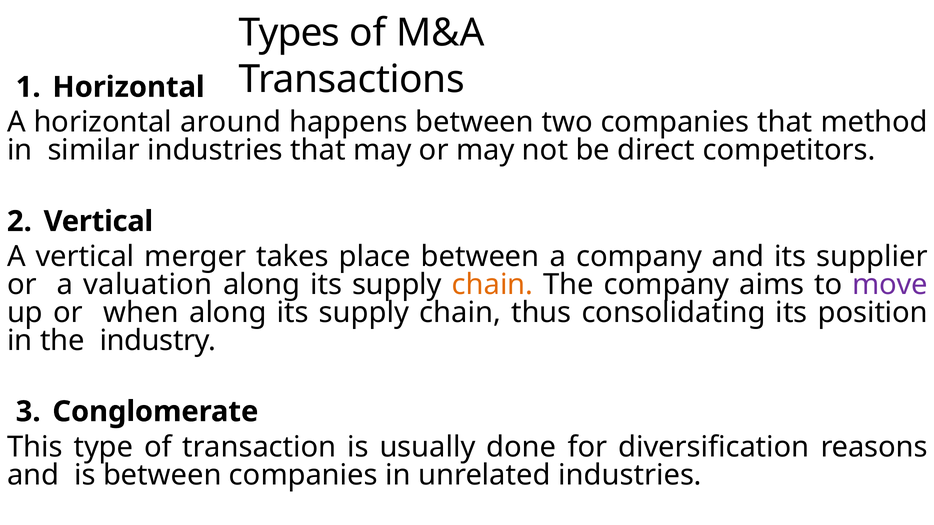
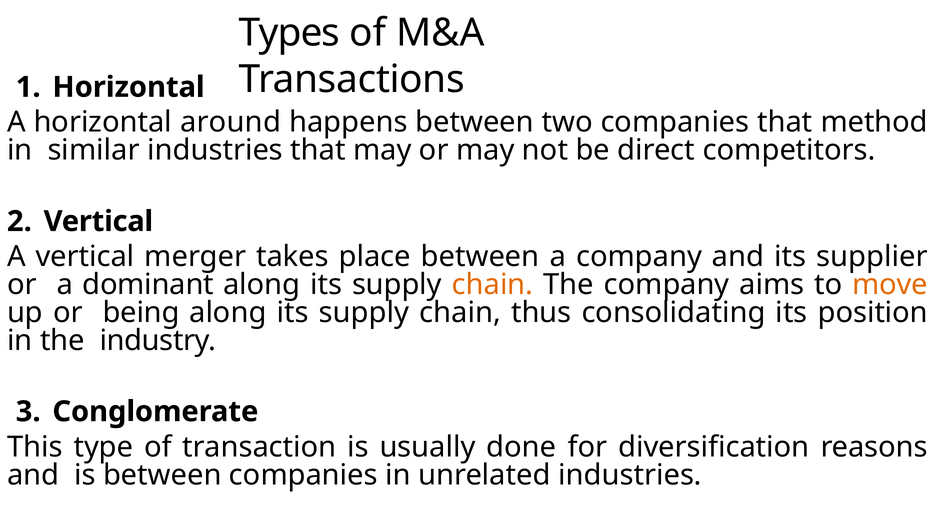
valuation: valuation -> dominant (148, 285)
move colour: purple -> orange (890, 285)
when: when -> being (141, 313)
